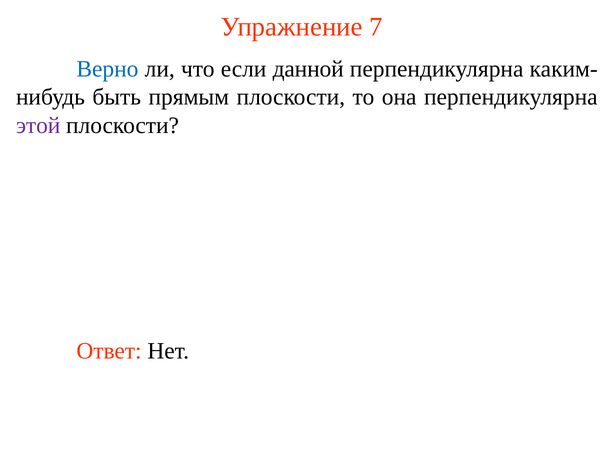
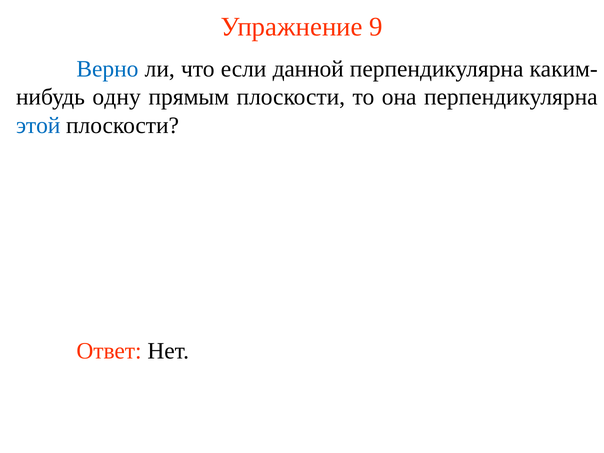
7: 7 -> 9 (376, 27)
быть: быть -> одну (117, 97)
этой colour: purple -> blue (38, 125)
